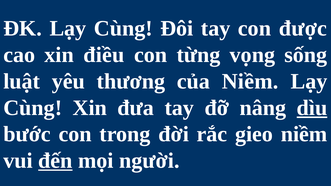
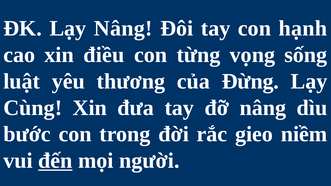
ĐK Lạy Cùng: Cùng -> Nâng (123, 28)
được: được -> hạnh (303, 28)
của Niềm: Niềm -> Đừng (250, 81)
dìu underline: present -> none (312, 108)
